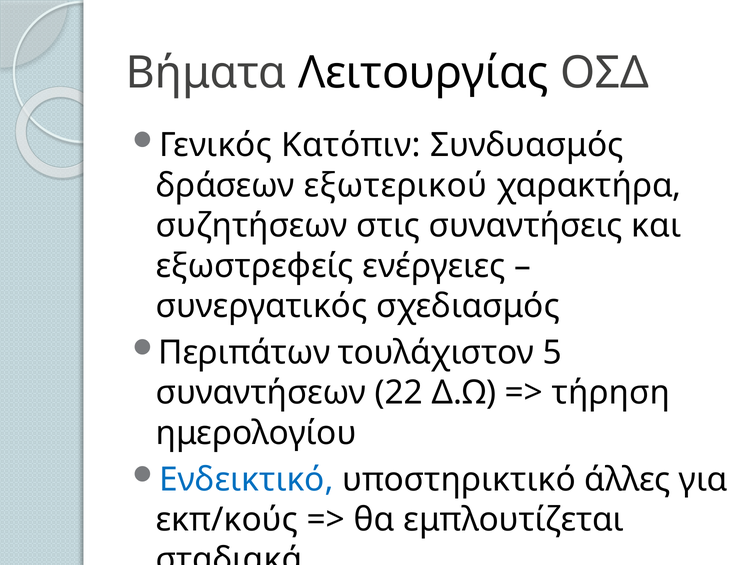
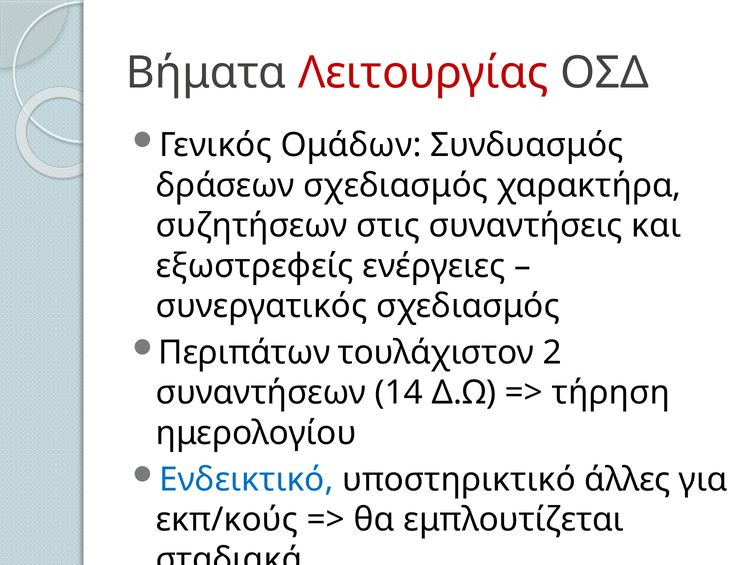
Λειτουργίας colour: black -> red (423, 73)
Κατόπιν: Κατόπιν -> Ομάδων (351, 145)
δράσεων εξωτερικού: εξωτερικού -> σχεδιασμός (396, 186)
5: 5 -> 2 (552, 353)
22: 22 -> 14 (399, 393)
